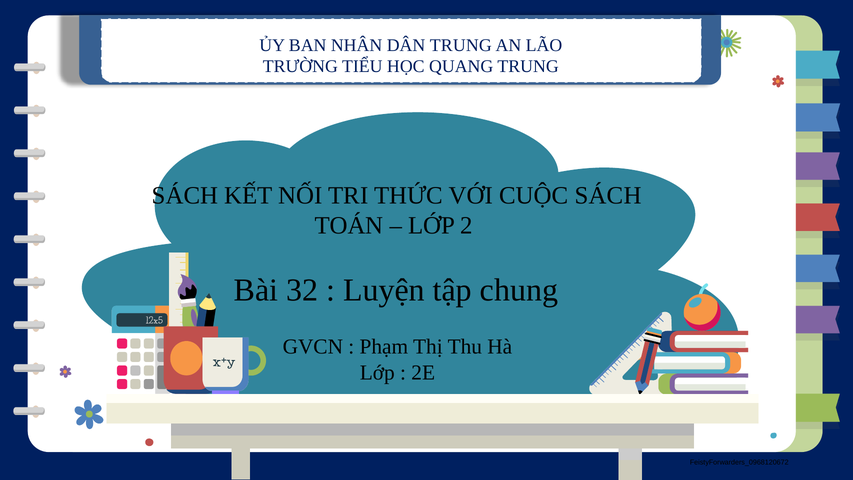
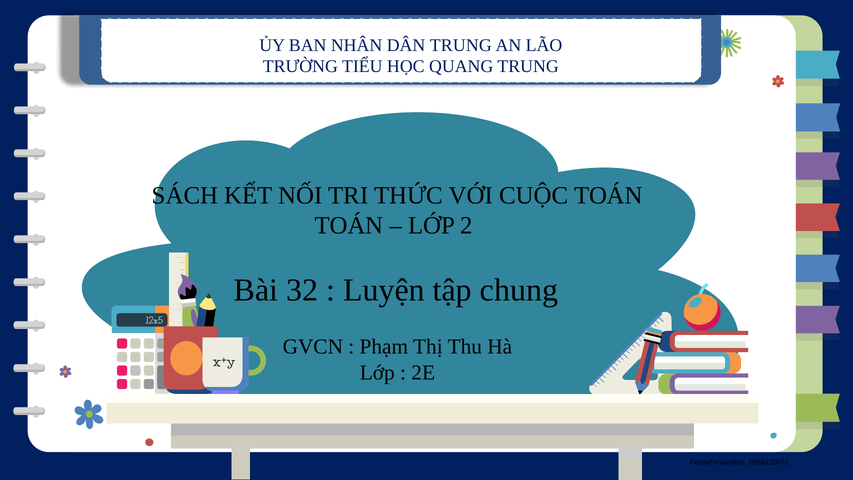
CUỘC SÁCH: SÁCH -> TOÁN (608, 196)
